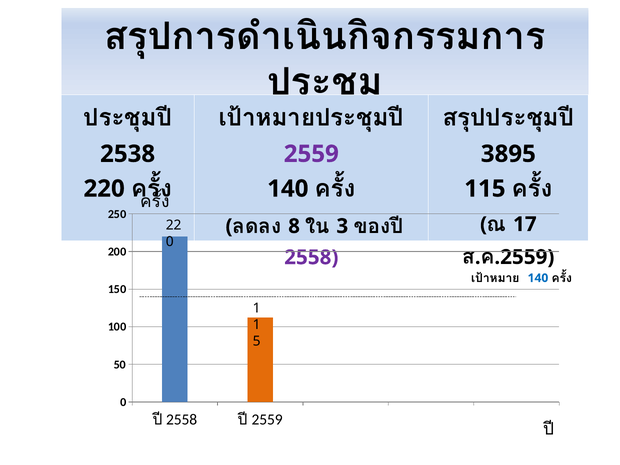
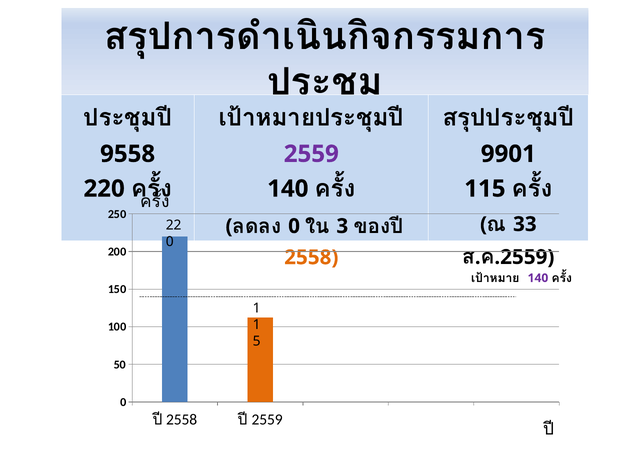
2538: 2538 -> 9558 (128, 154)
3895: 3895 -> 9901 (508, 154)
17: 17 -> 33 (525, 224)
8: 8 -> 0 (294, 226)
2558 colour: purple -> orange (311, 257)
140 colour: blue -> purple (538, 278)
